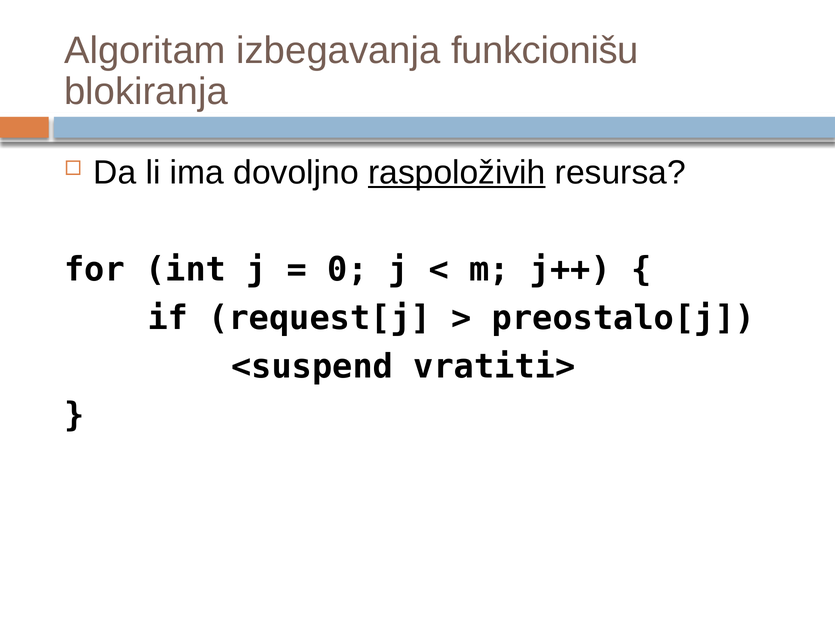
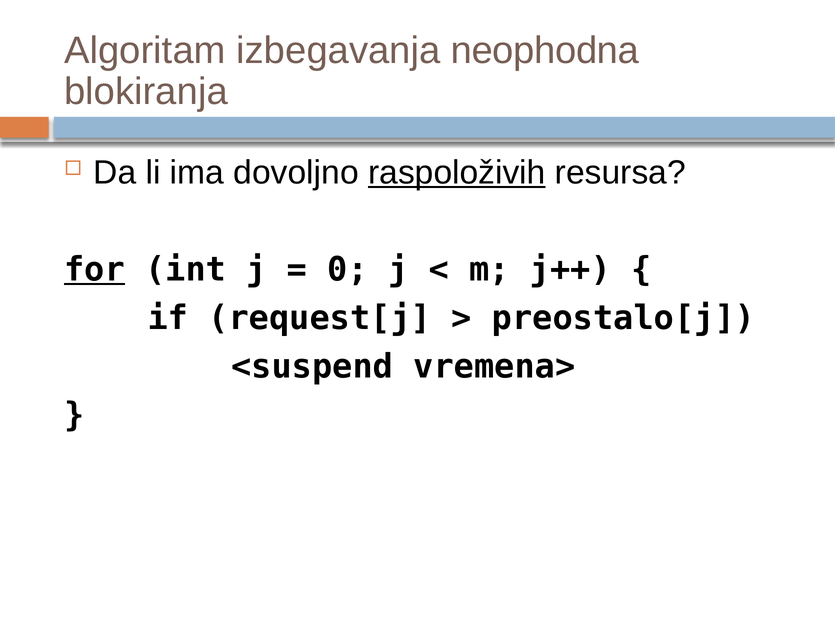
funkcionišu: funkcionišu -> neophodna (545, 51)
for underline: none -> present (95, 270)
vratiti>: vratiti> -> vremena> (494, 367)
